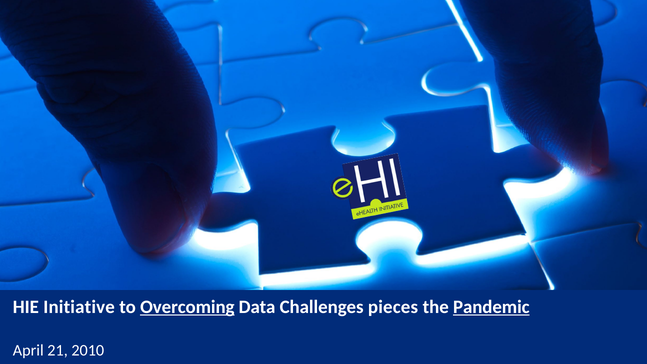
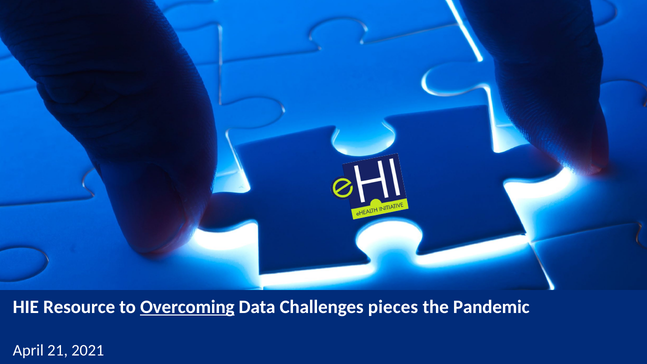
Initiative: Initiative -> Resource (79, 307)
Pandemic underline: present -> none (491, 307)
2010: 2010 -> 2021 (88, 350)
